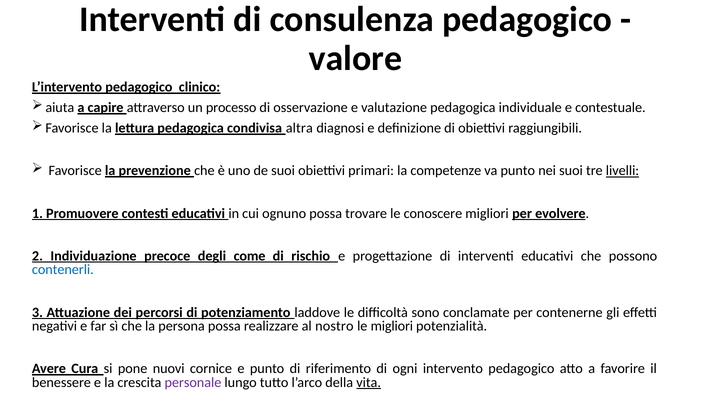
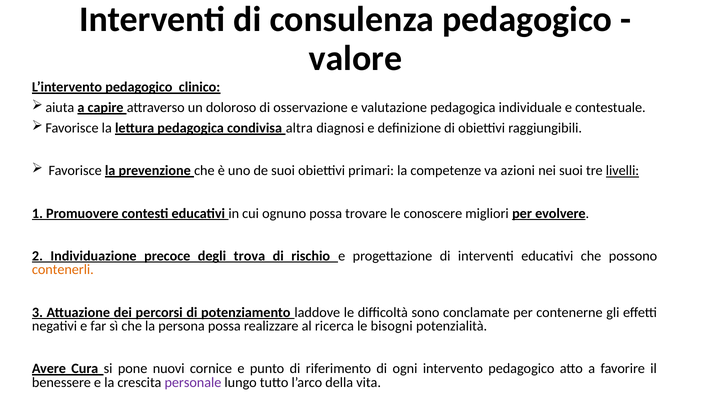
processo: processo -> doloroso (231, 108)
va punto: punto -> azioni (518, 171)
come: come -> trova (249, 256)
contenerli colour: blue -> orange (63, 270)
nostro: nostro -> ricerca (334, 326)
le migliori: migliori -> bisogni (392, 326)
vita underline: present -> none (369, 382)
